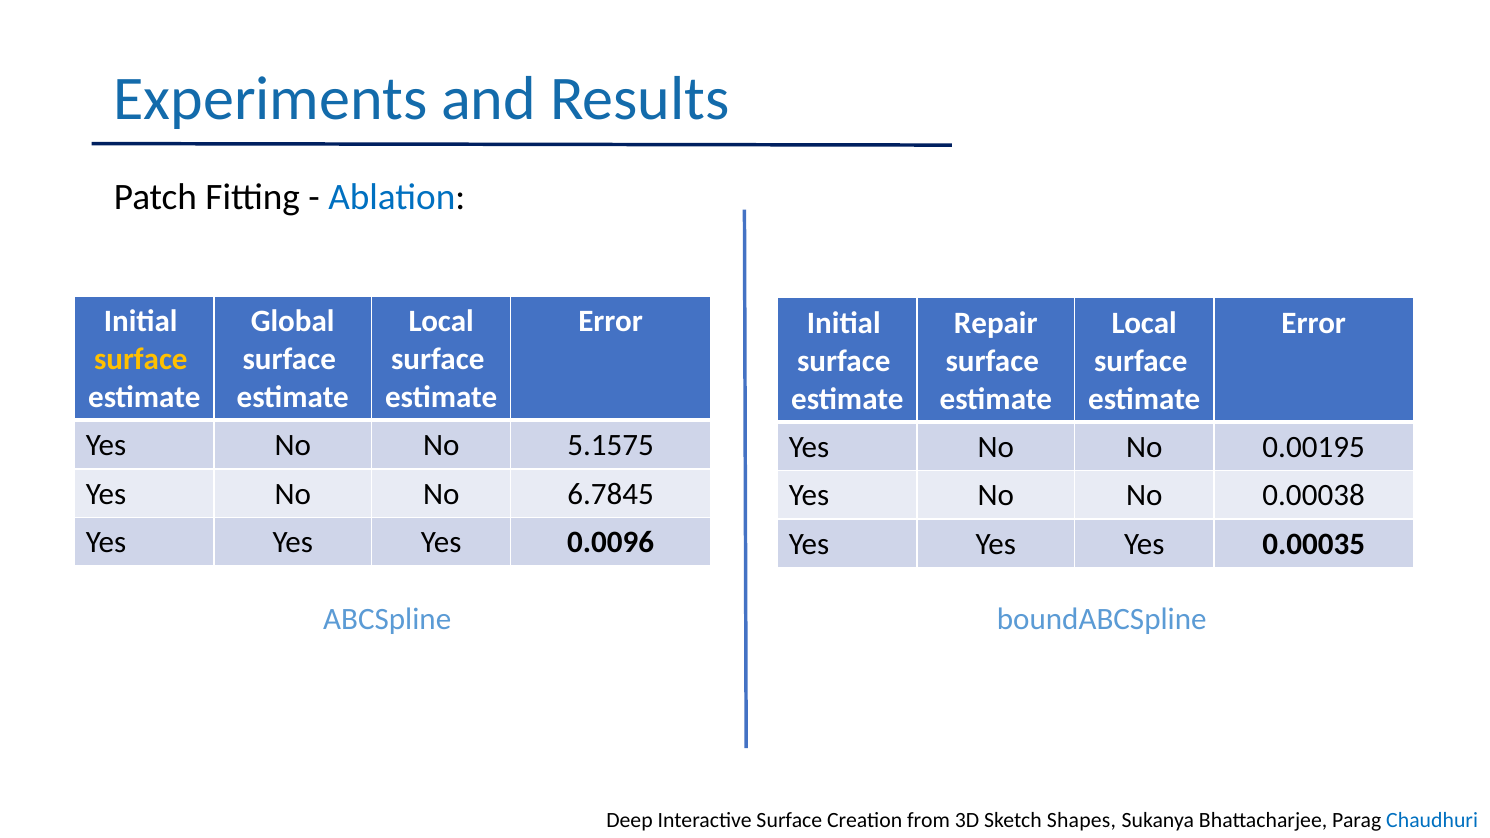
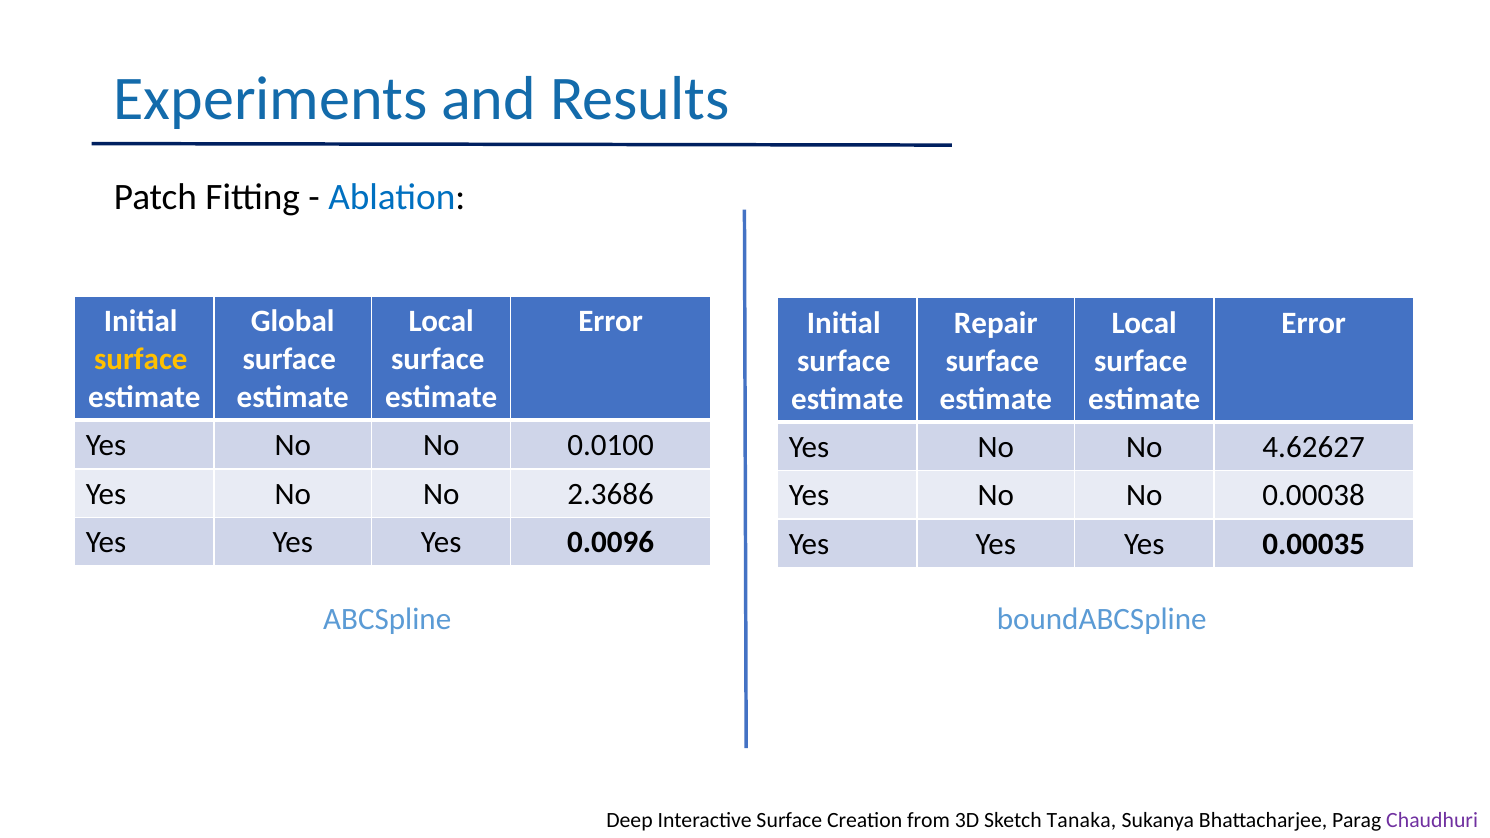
5.1575: 5.1575 -> 0.0100 (611, 445)
0.00195: 0.00195 -> 4.62627 (1314, 447)
6.7845: 6.7845 -> 2.3686 (611, 494)
Shapes: Shapes -> Tanaka (1082, 821)
Chaudhuri colour: blue -> purple (1432, 821)
